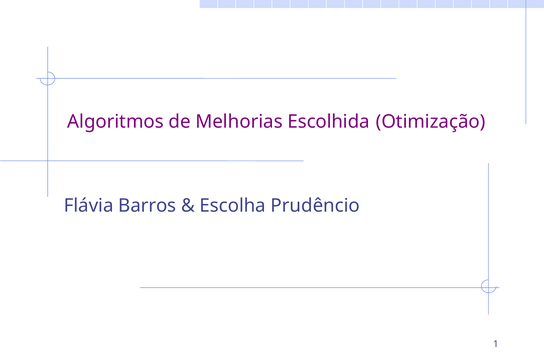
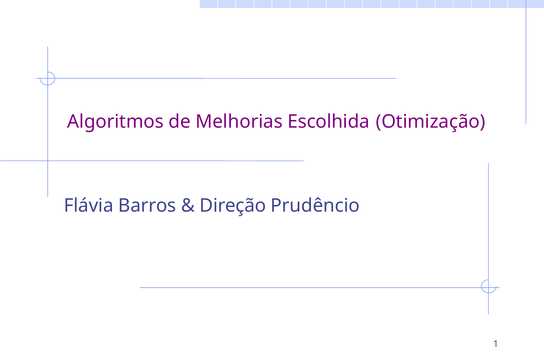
Escolha: Escolha -> Direção (233, 206)
